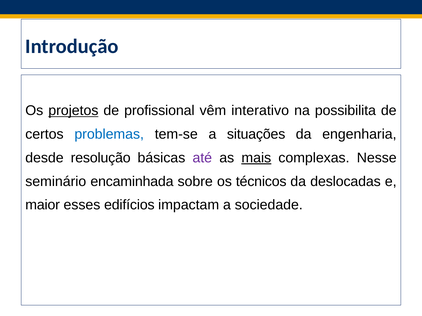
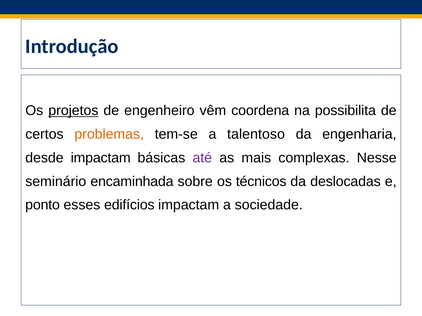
profissional: profissional -> engenheiro (159, 111)
interativo: interativo -> coordena (260, 111)
problemas colour: blue -> orange (109, 134)
situações: situações -> talentoso (256, 134)
desde resolução: resolução -> impactam (101, 158)
mais underline: present -> none (256, 158)
maior: maior -> ponto (43, 205)
